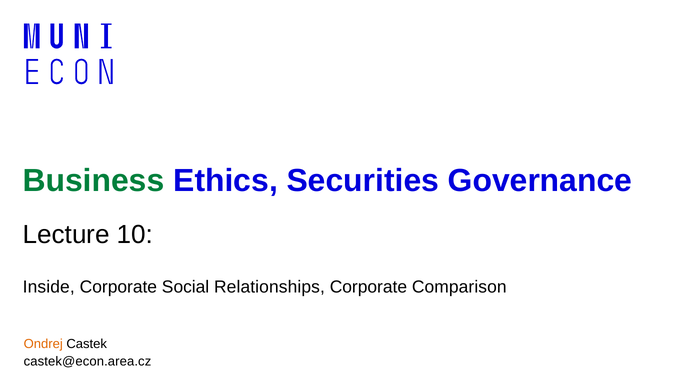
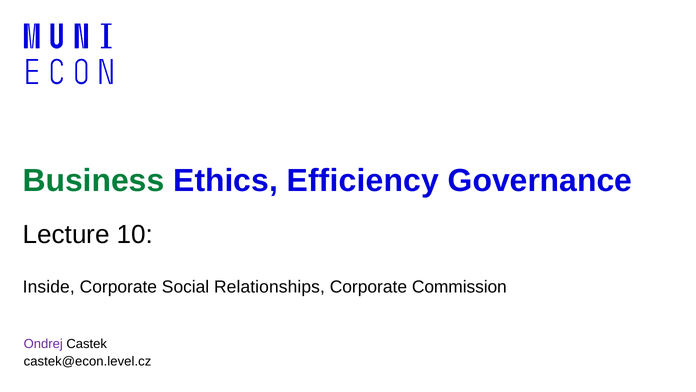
Securities: Securities -> Efficiency (363, 181)
Comparison: Comparison -> Commission (459, 287)
Ondrej colour: orange -> purple (43, 343)
castek@econ.area.cz: castek@econ.area.cz -> castek@econ.level.cz (88, 361)
